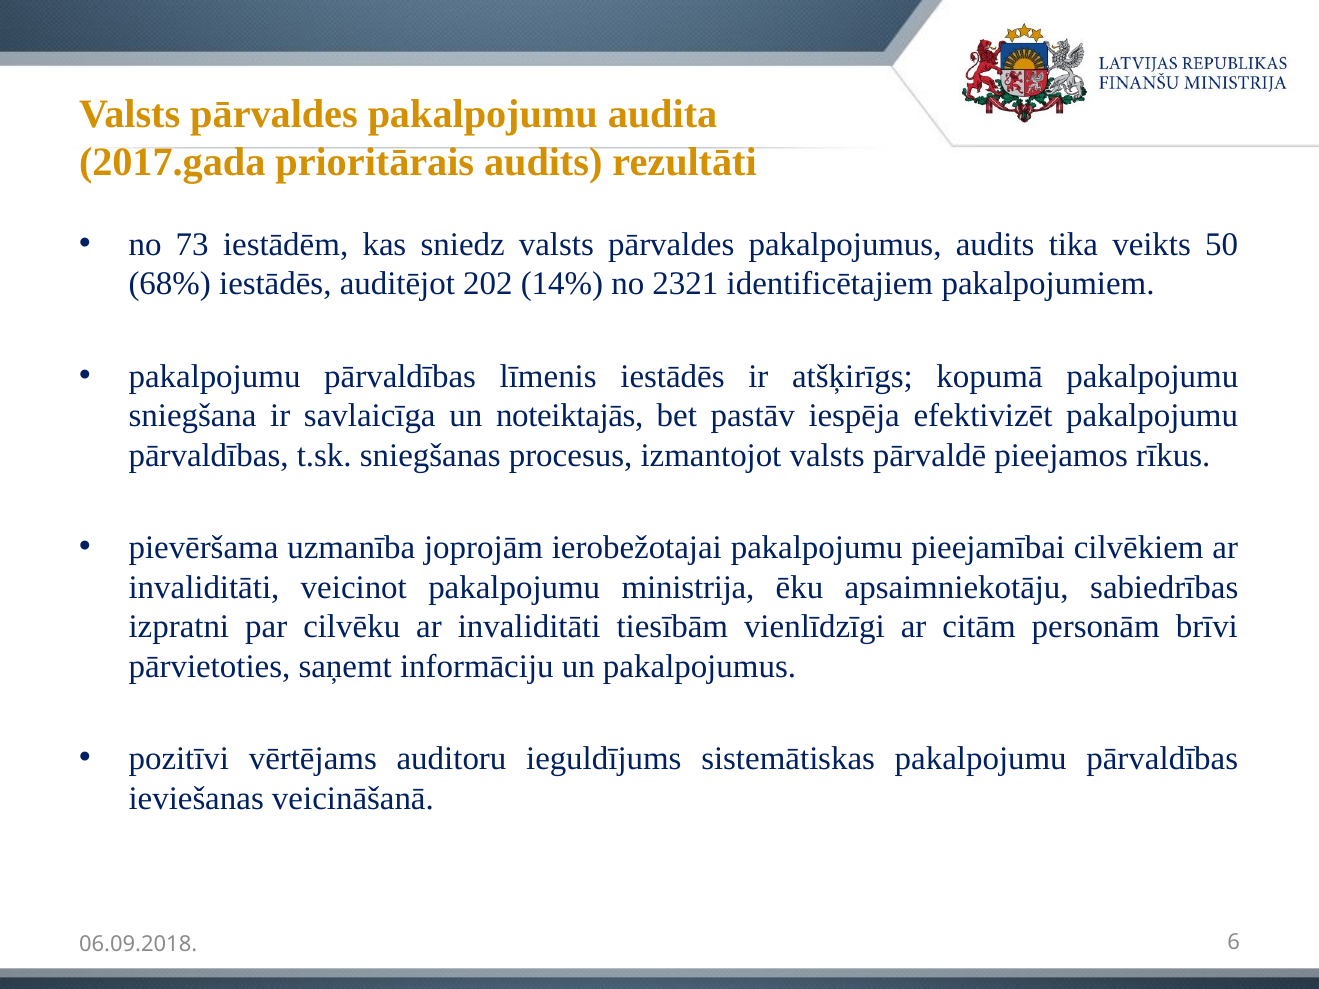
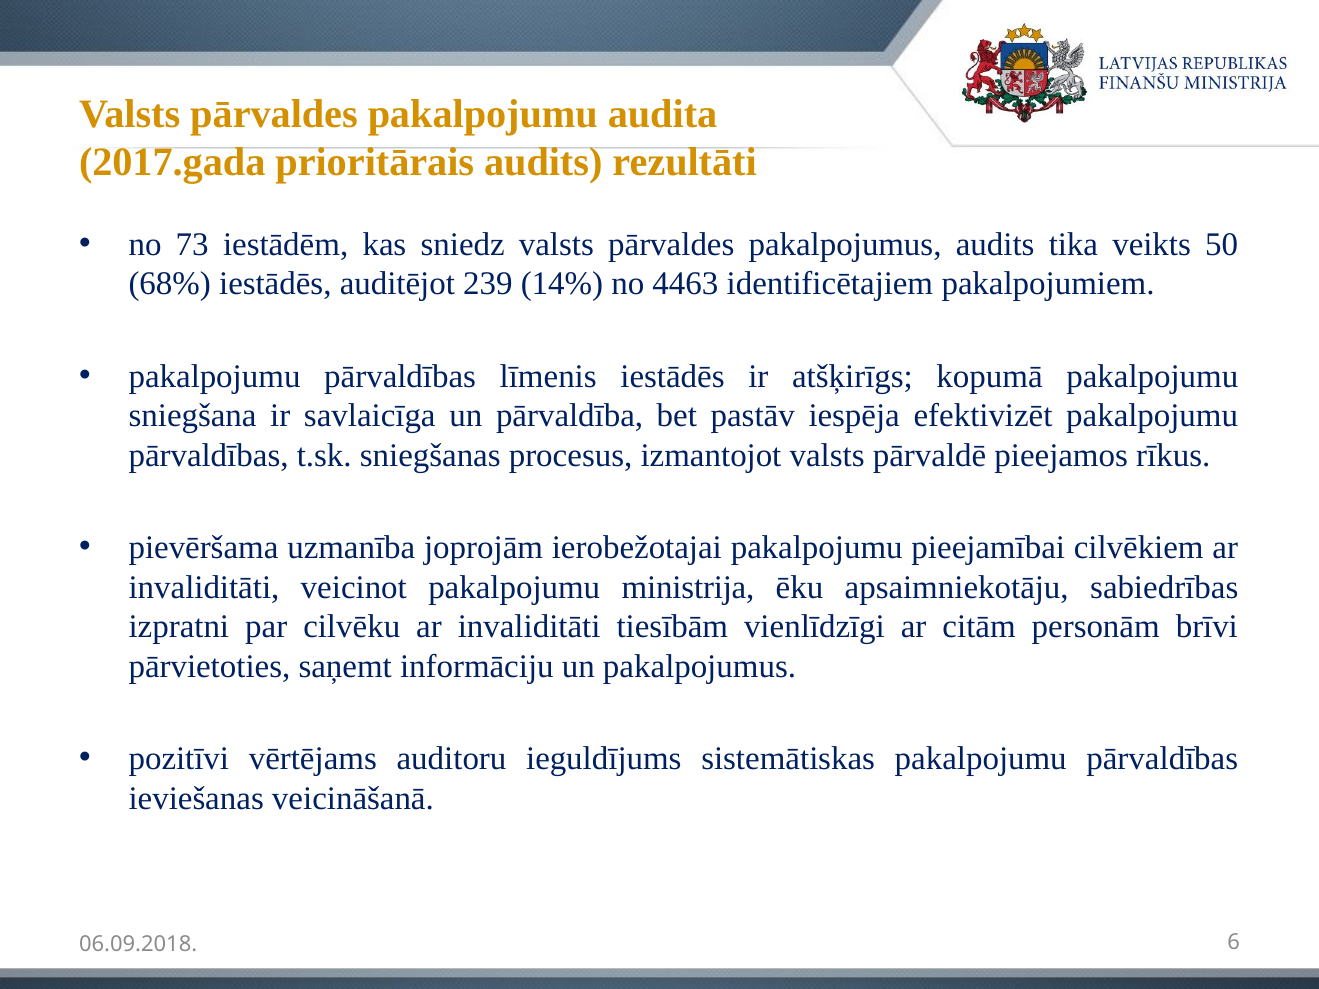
202: 202 -> 239 (488, 284)
2321: 2321 -> 4463 (685, 284)
noteiktajās: noteiktajās -> pārvaldība (570, 416)
